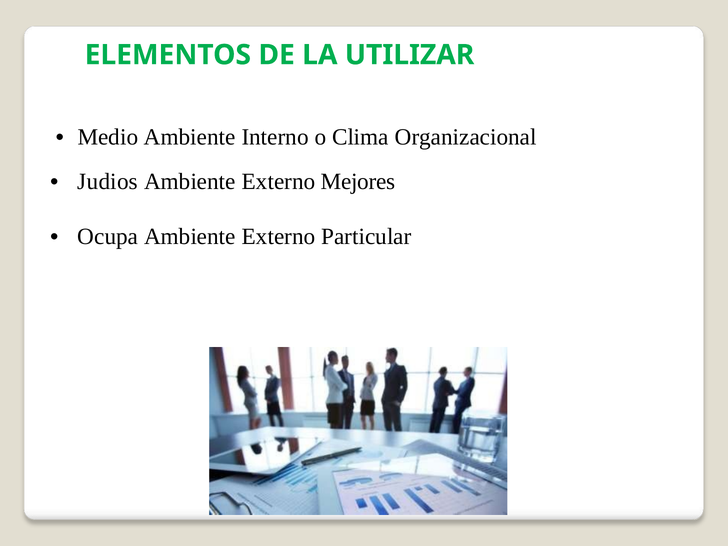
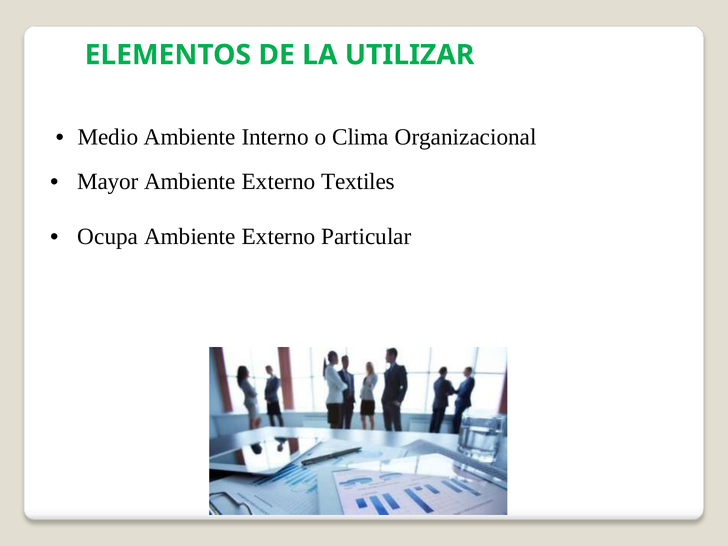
Judios: Judios -> Mayor (108, 181)
Mejores: Mejores -> Textiles (358, 181)
